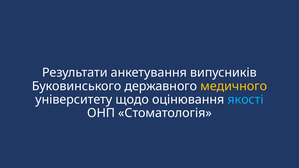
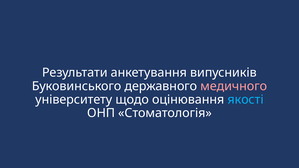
медичного colour: yellow -> pink (234, 86)
